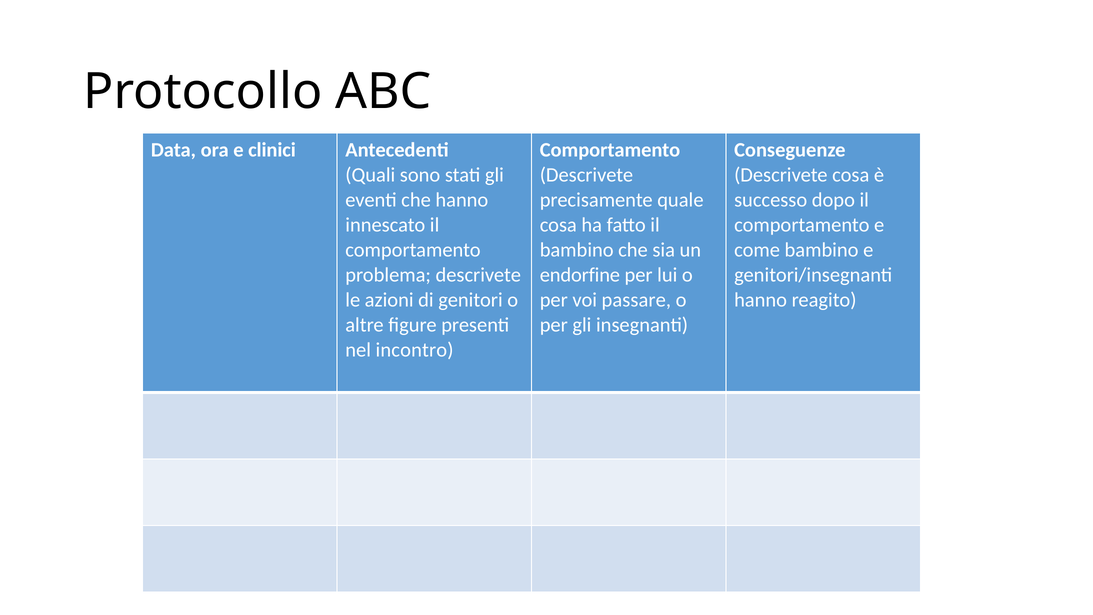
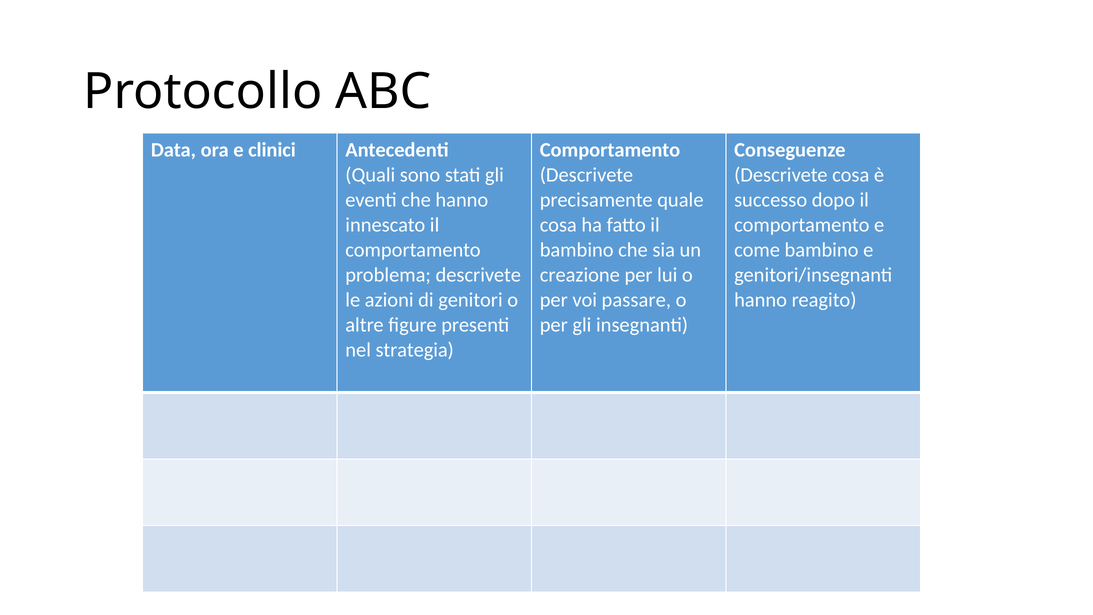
endorfine: endorfine -> creazione (580, 275)
incontro: incontro -> strategia (415, 350)
